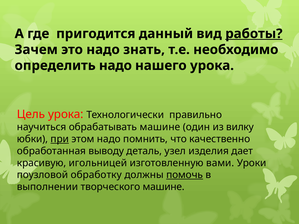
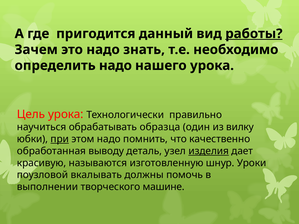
обрабатывать машине: машине -> образца (160, 127)
изделия underline: none -> present (209, 151)
игольницей: игольницей -> называются (98, 163)
вами: вами -> шнур (220, 163)
обработку: обработку -> вкалывать (96, 175)
помочь underline: present -> none (185, 175)
